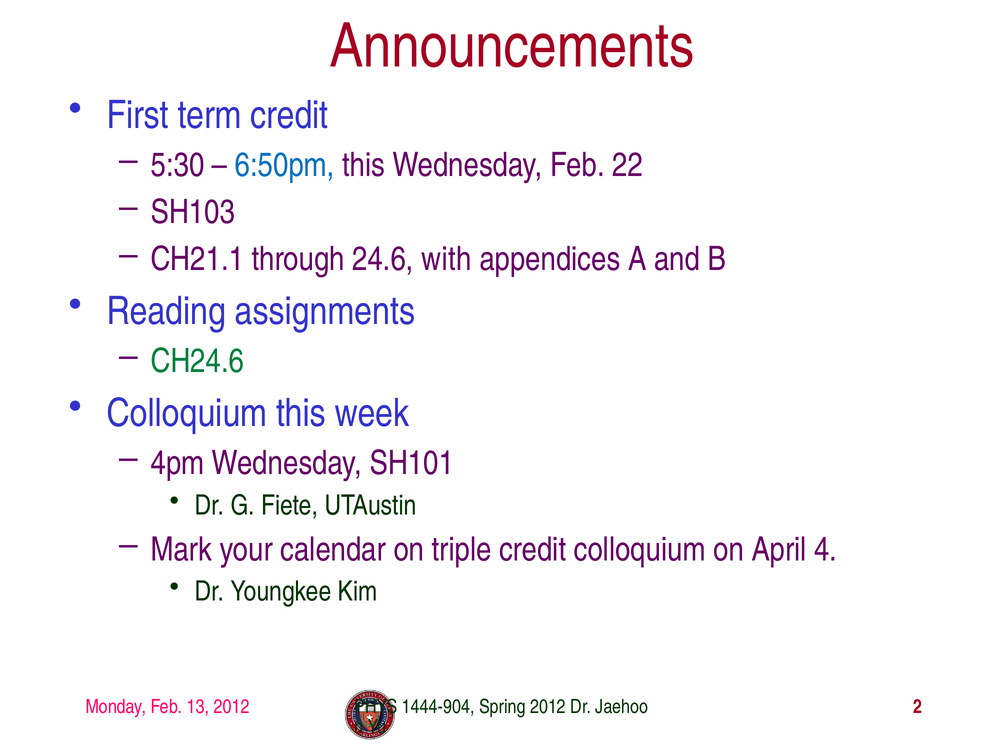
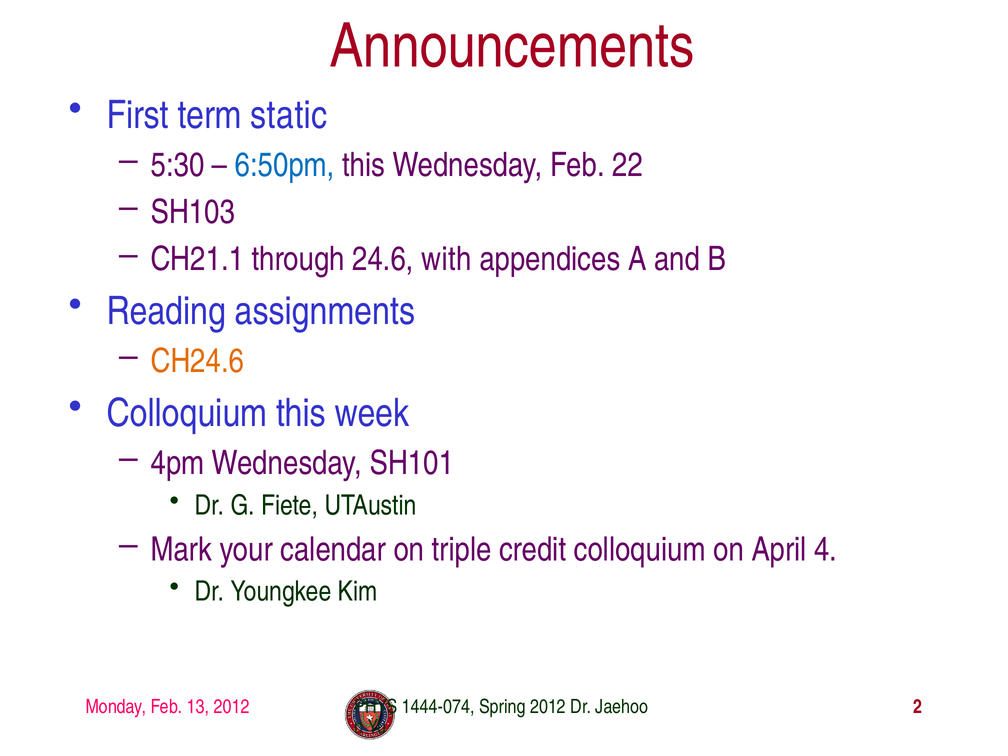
term credit: credit -> static (289, 115)
CH24.6 colour: green -> orange (197, 361)
1444-904: 1444-904 -> 1444-074 (438, 707)
